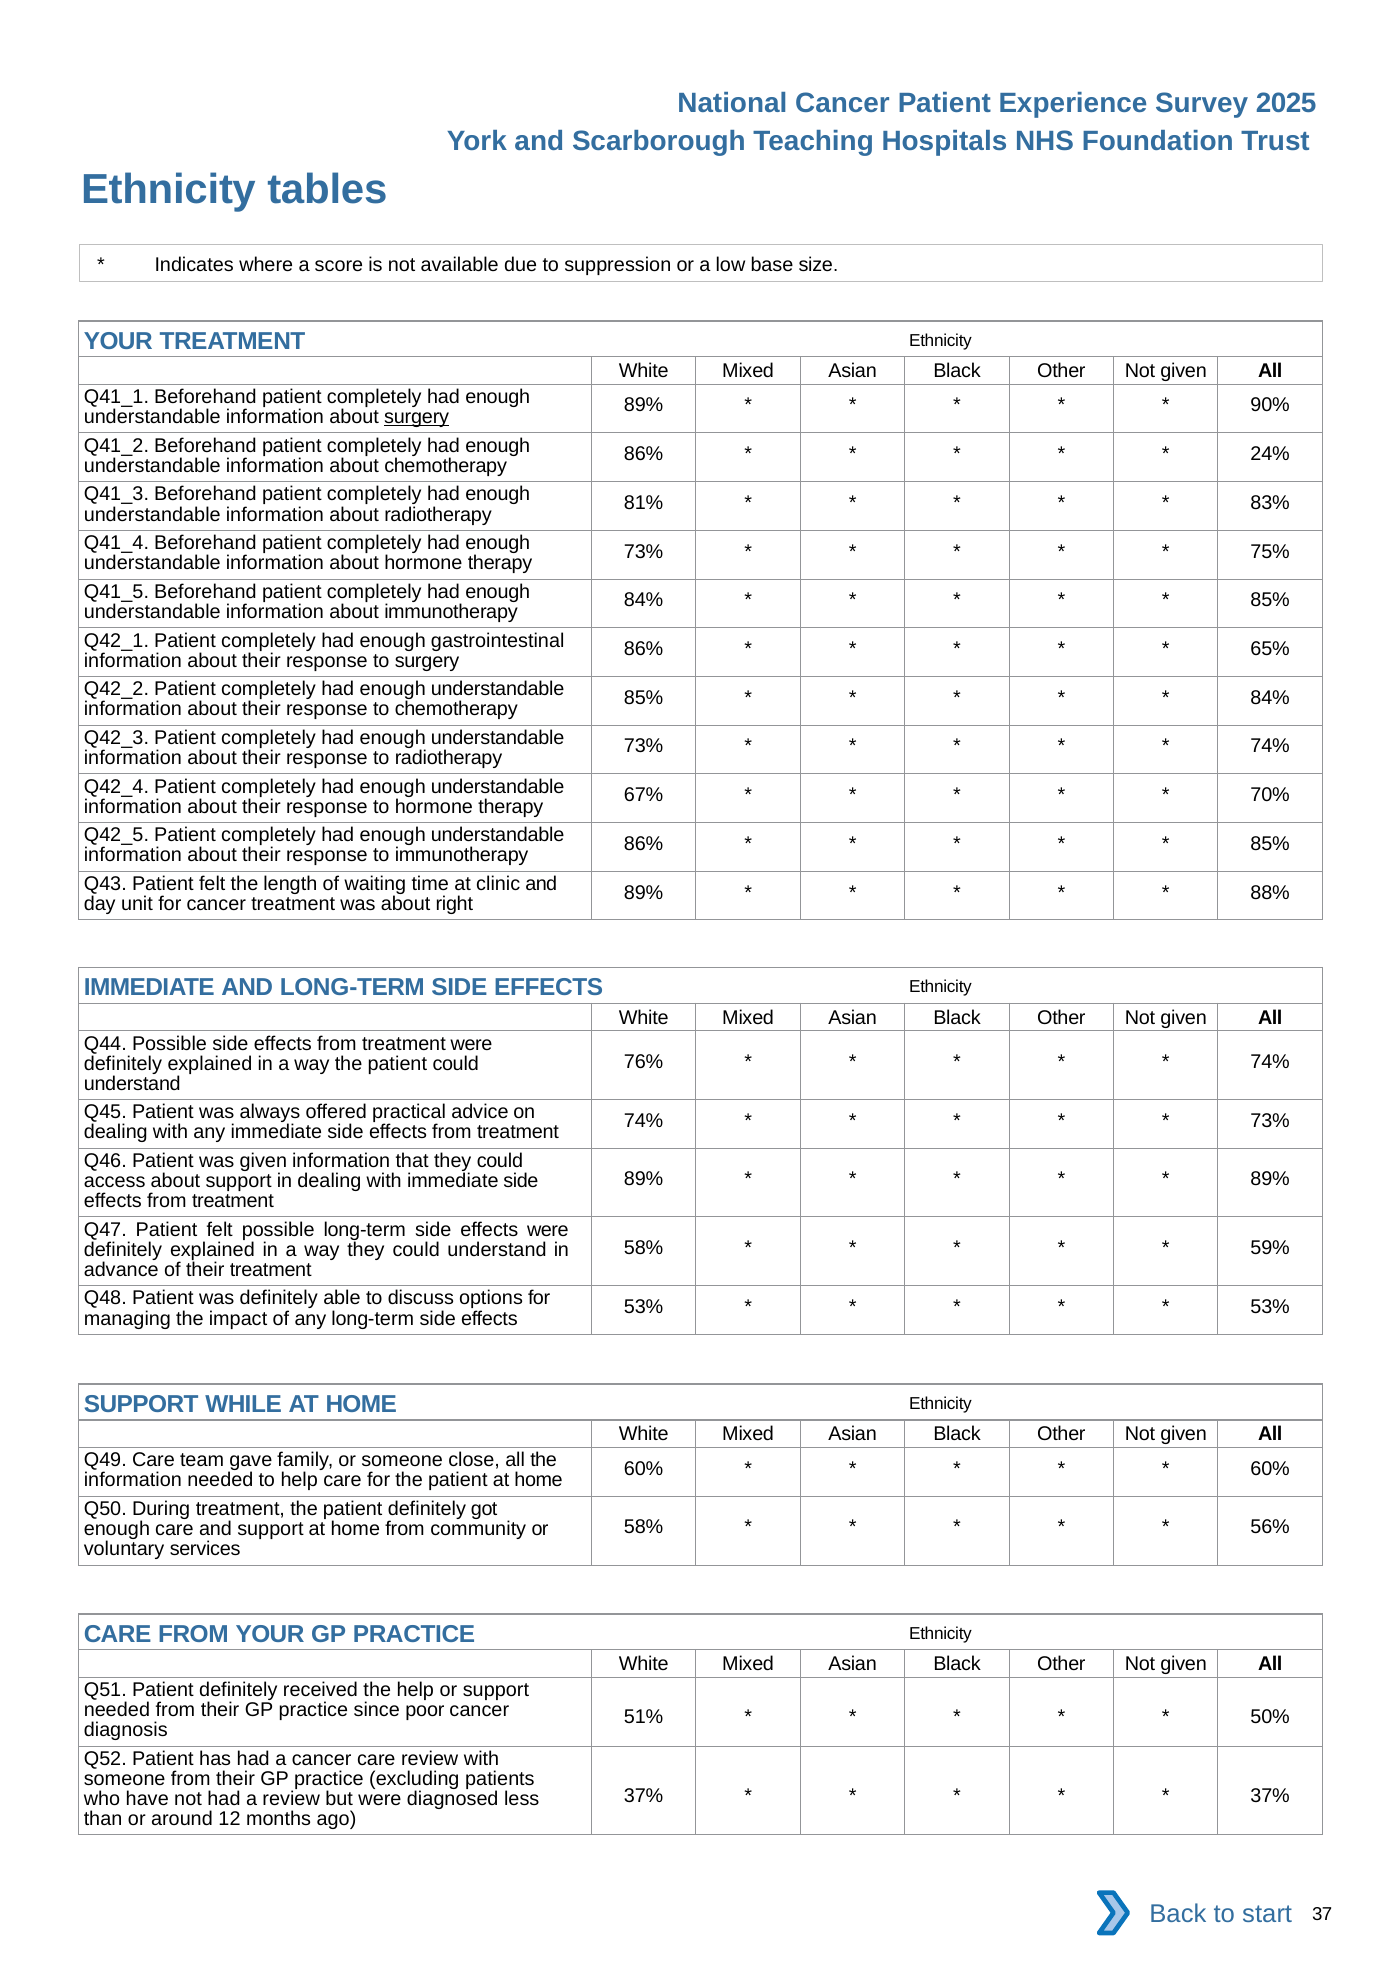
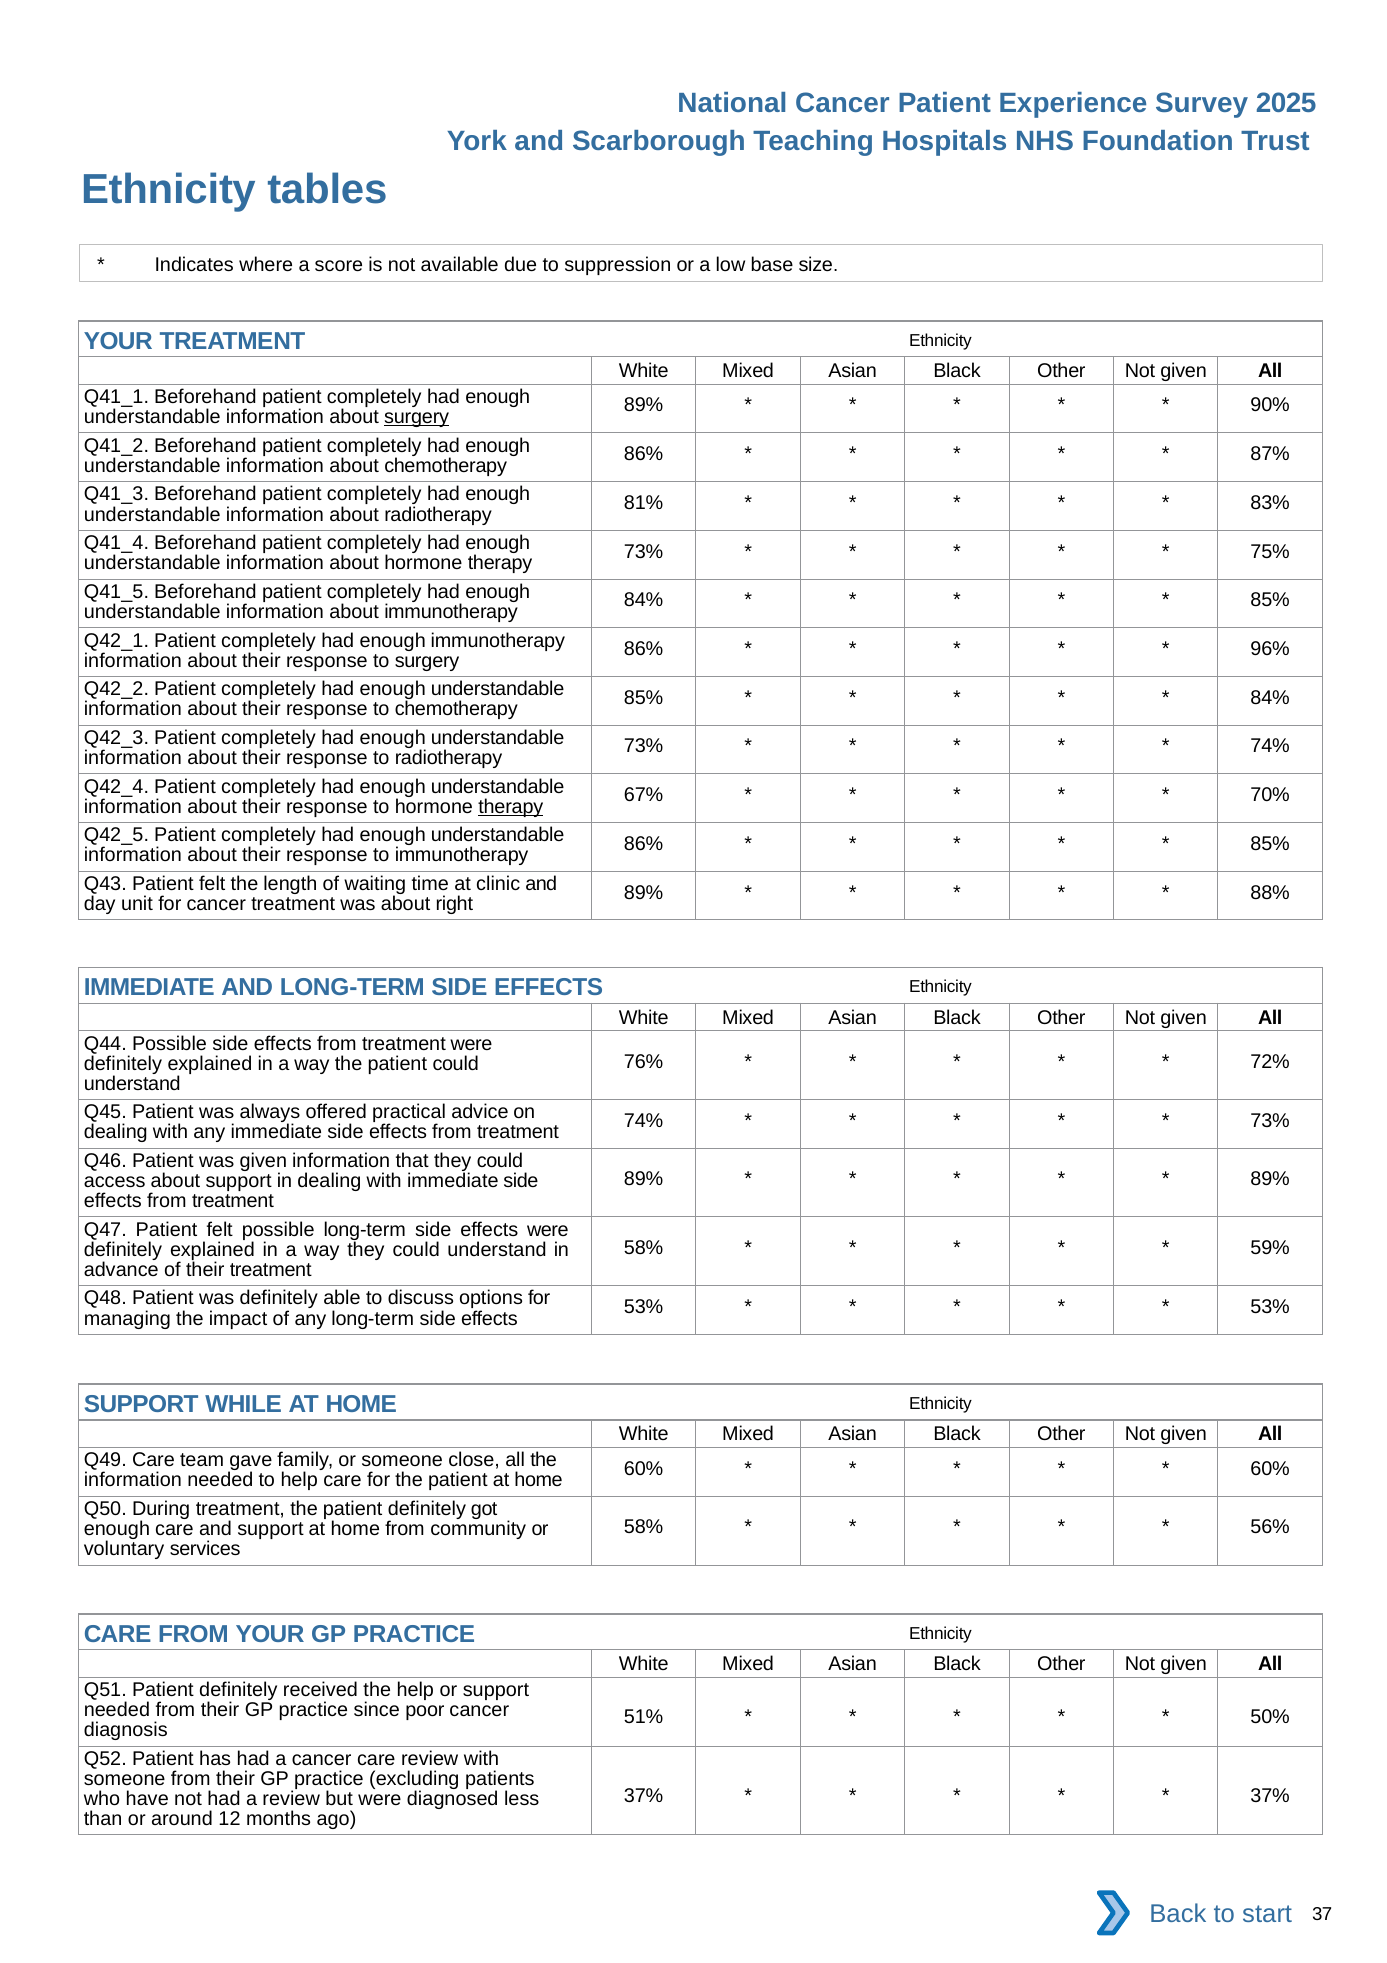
24%: 24% -> 87% (1270, 454)
enough gastrointestinal: gastrointestinal -> immunotherapy (498, 641)
65%: 65% -> 96% (1270, 649)
therapy underline: none -> present (511, 807)
74%: 74% -> 72% (1270, 1062)
